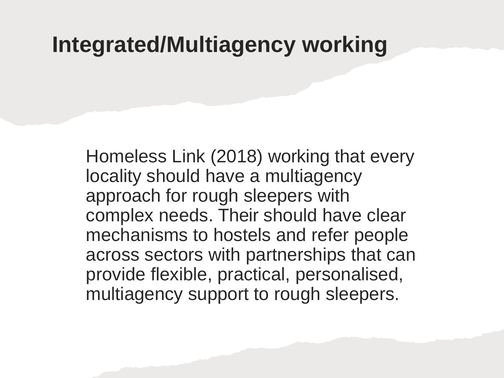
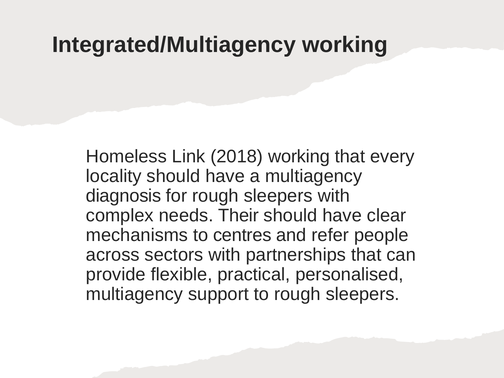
approach: approach -> diagnosis (124, 196)
hostels: hostels -> centres (242, 235)
